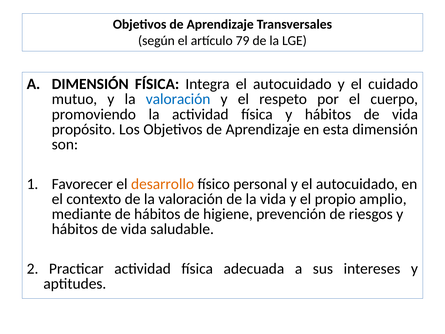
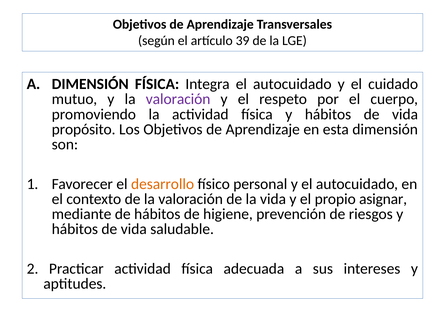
79: 79 -> 39 (243, 41)
valoración colour: blue -> purple (178, 99)
amplio: amplio -> asignar (383, 199)
